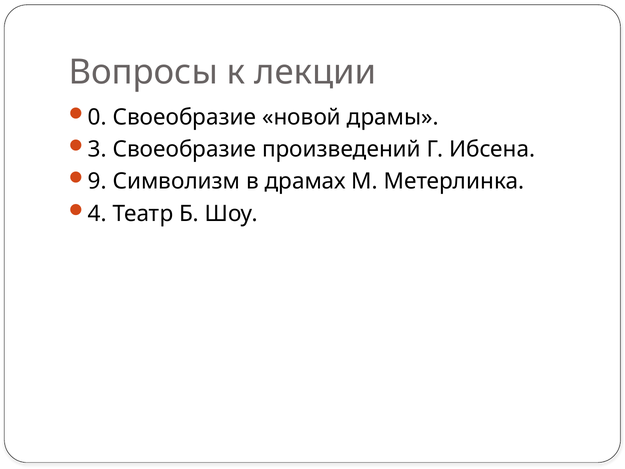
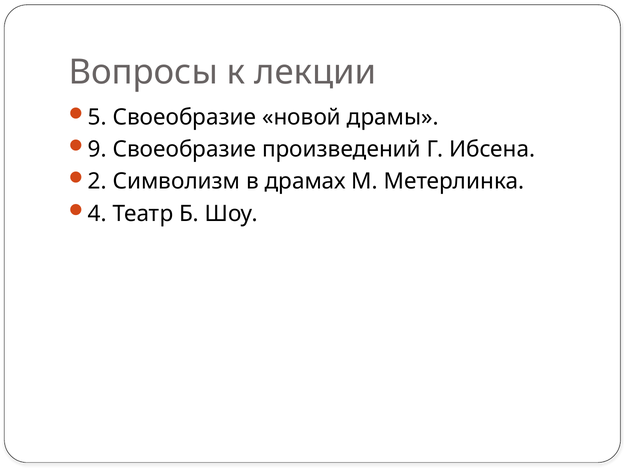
0: 0 -> 5 (97, 117)
3: 3 -> 9 (97, 149)
9: 9 -> 2 (97, 181)
